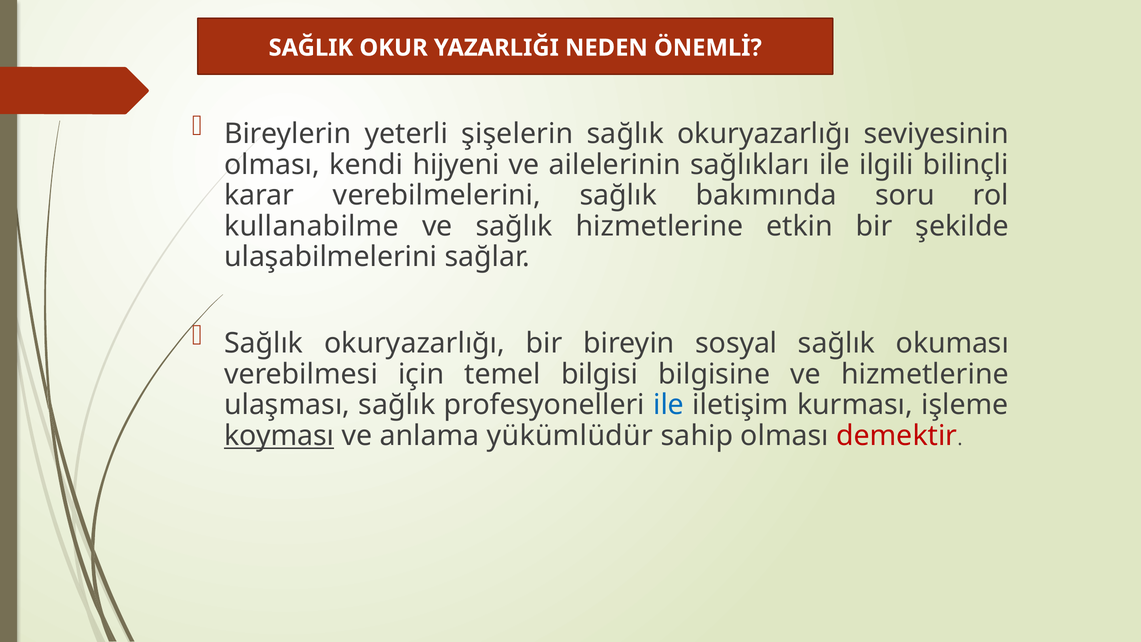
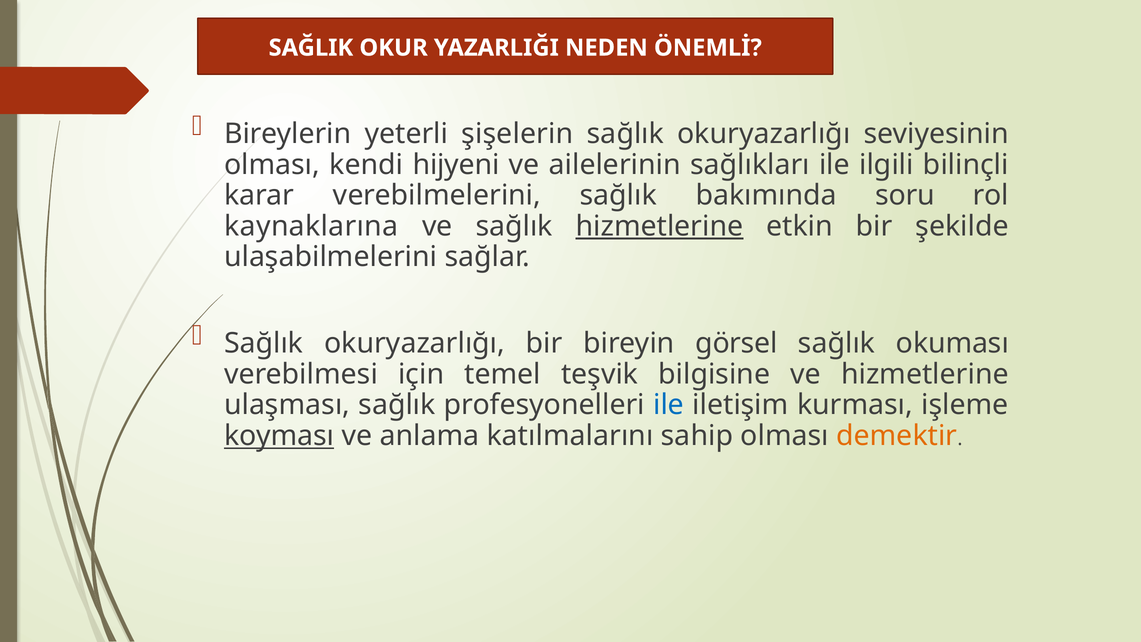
kullanabilme: kullanabilme -> kaynaklarına (311, 226)
hizmetlerine underline: none -> present (660, 226)
sosyal: sosyal -> görsel (736, 343)
bilgisi: bilgisi -> teşvik (600, 374)
yükümlüdür: yükümlüdür -> katılmalarını (570, 436)
demektir colour: red -> orange (897, 436)
